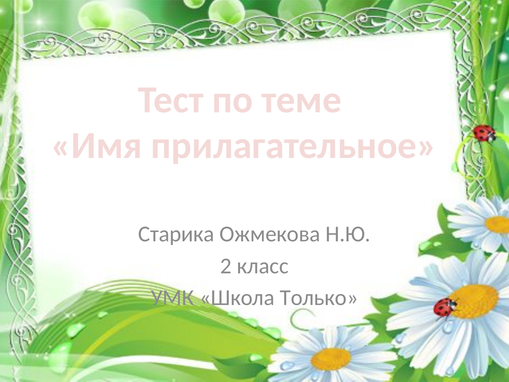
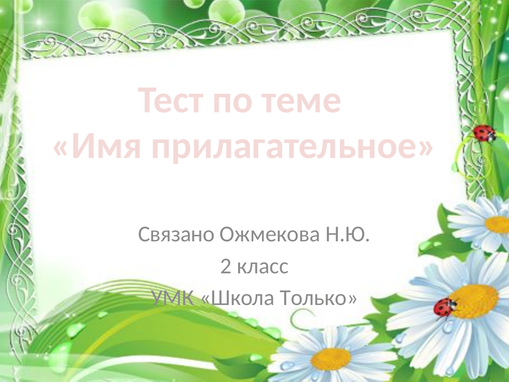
Старика: Старика -> Связано (176, 234)
